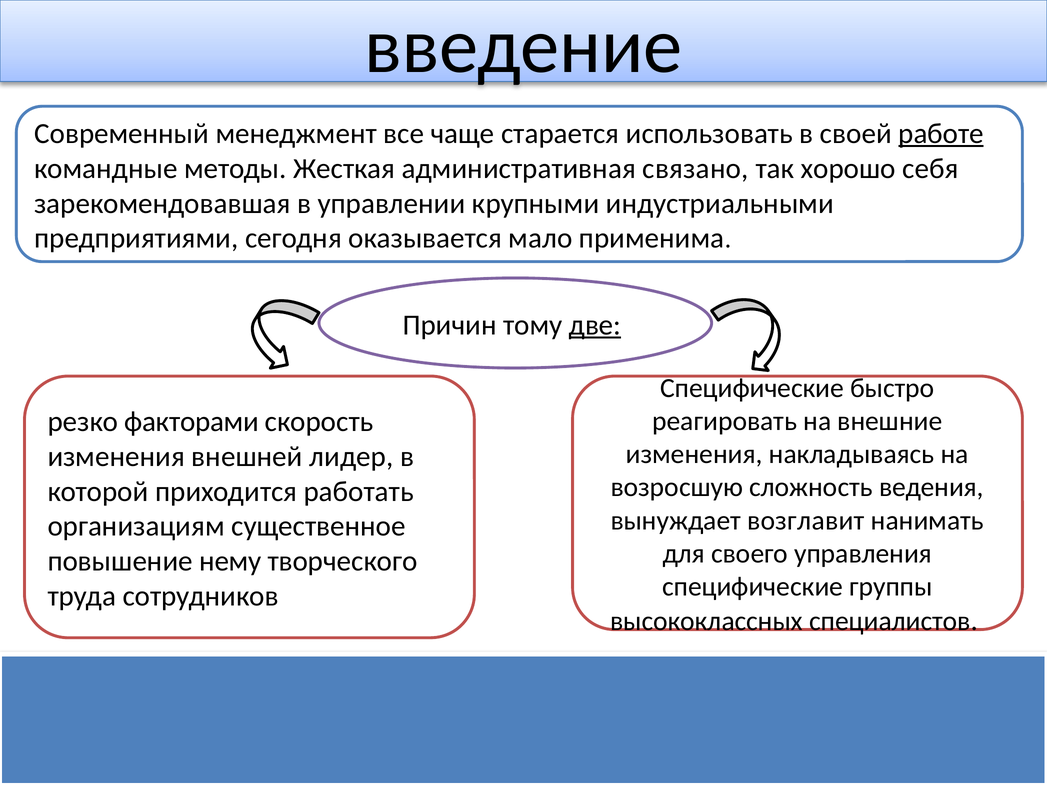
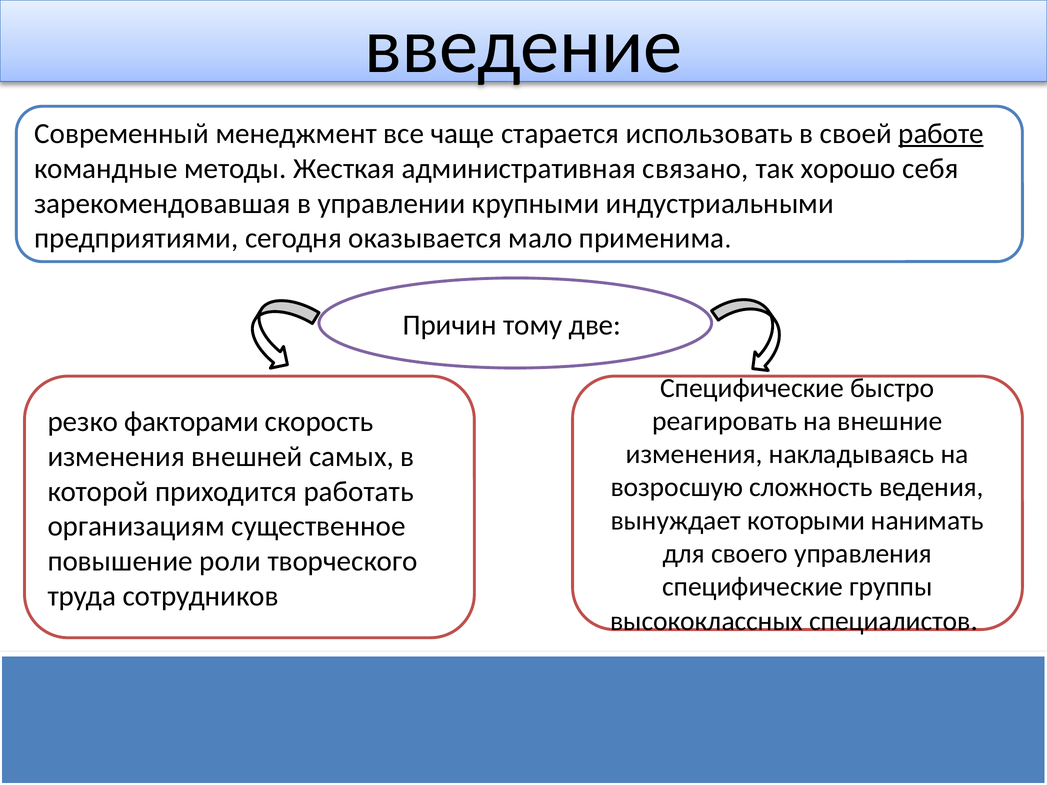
две underline: present -> none (595, 325)
лидер: лидер -> самых (352, 457)
возглавит: возглавит -> которыми (806, 521)
нему: нему -> роли (230, 561)
